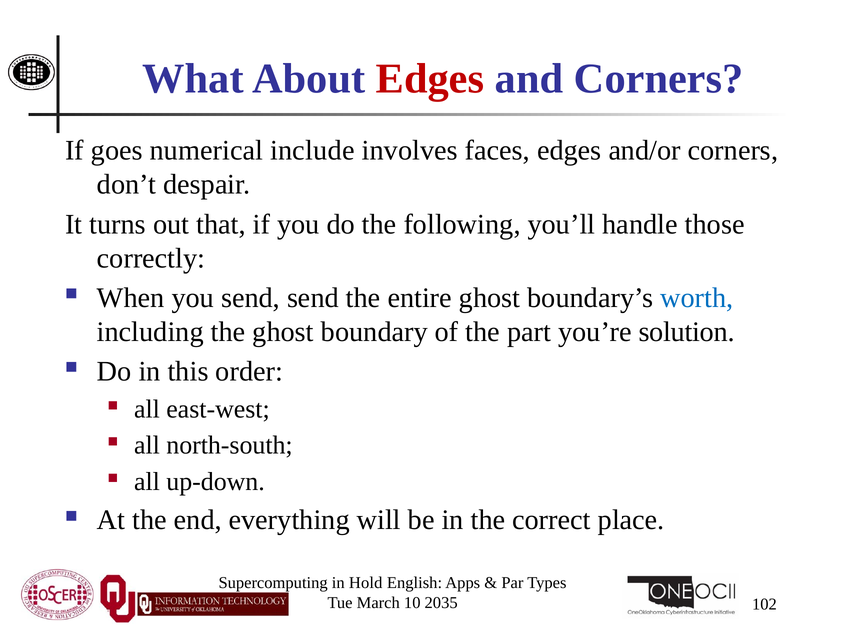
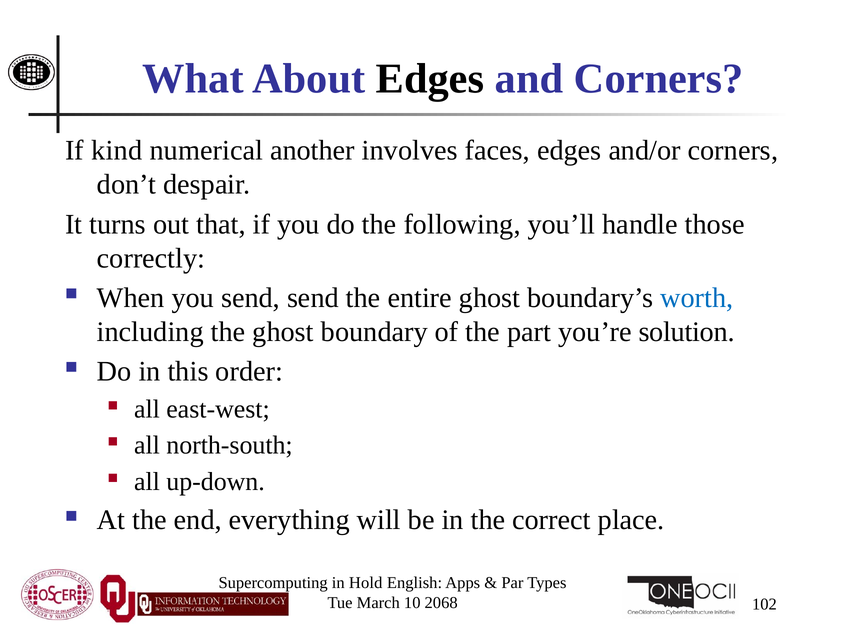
Edges colour: red -> black (430, 79)
goes: goes -> kind (117, 151)
include: include -> another (312, 151)
2035: 2035 -> 2068 (441, 602)
